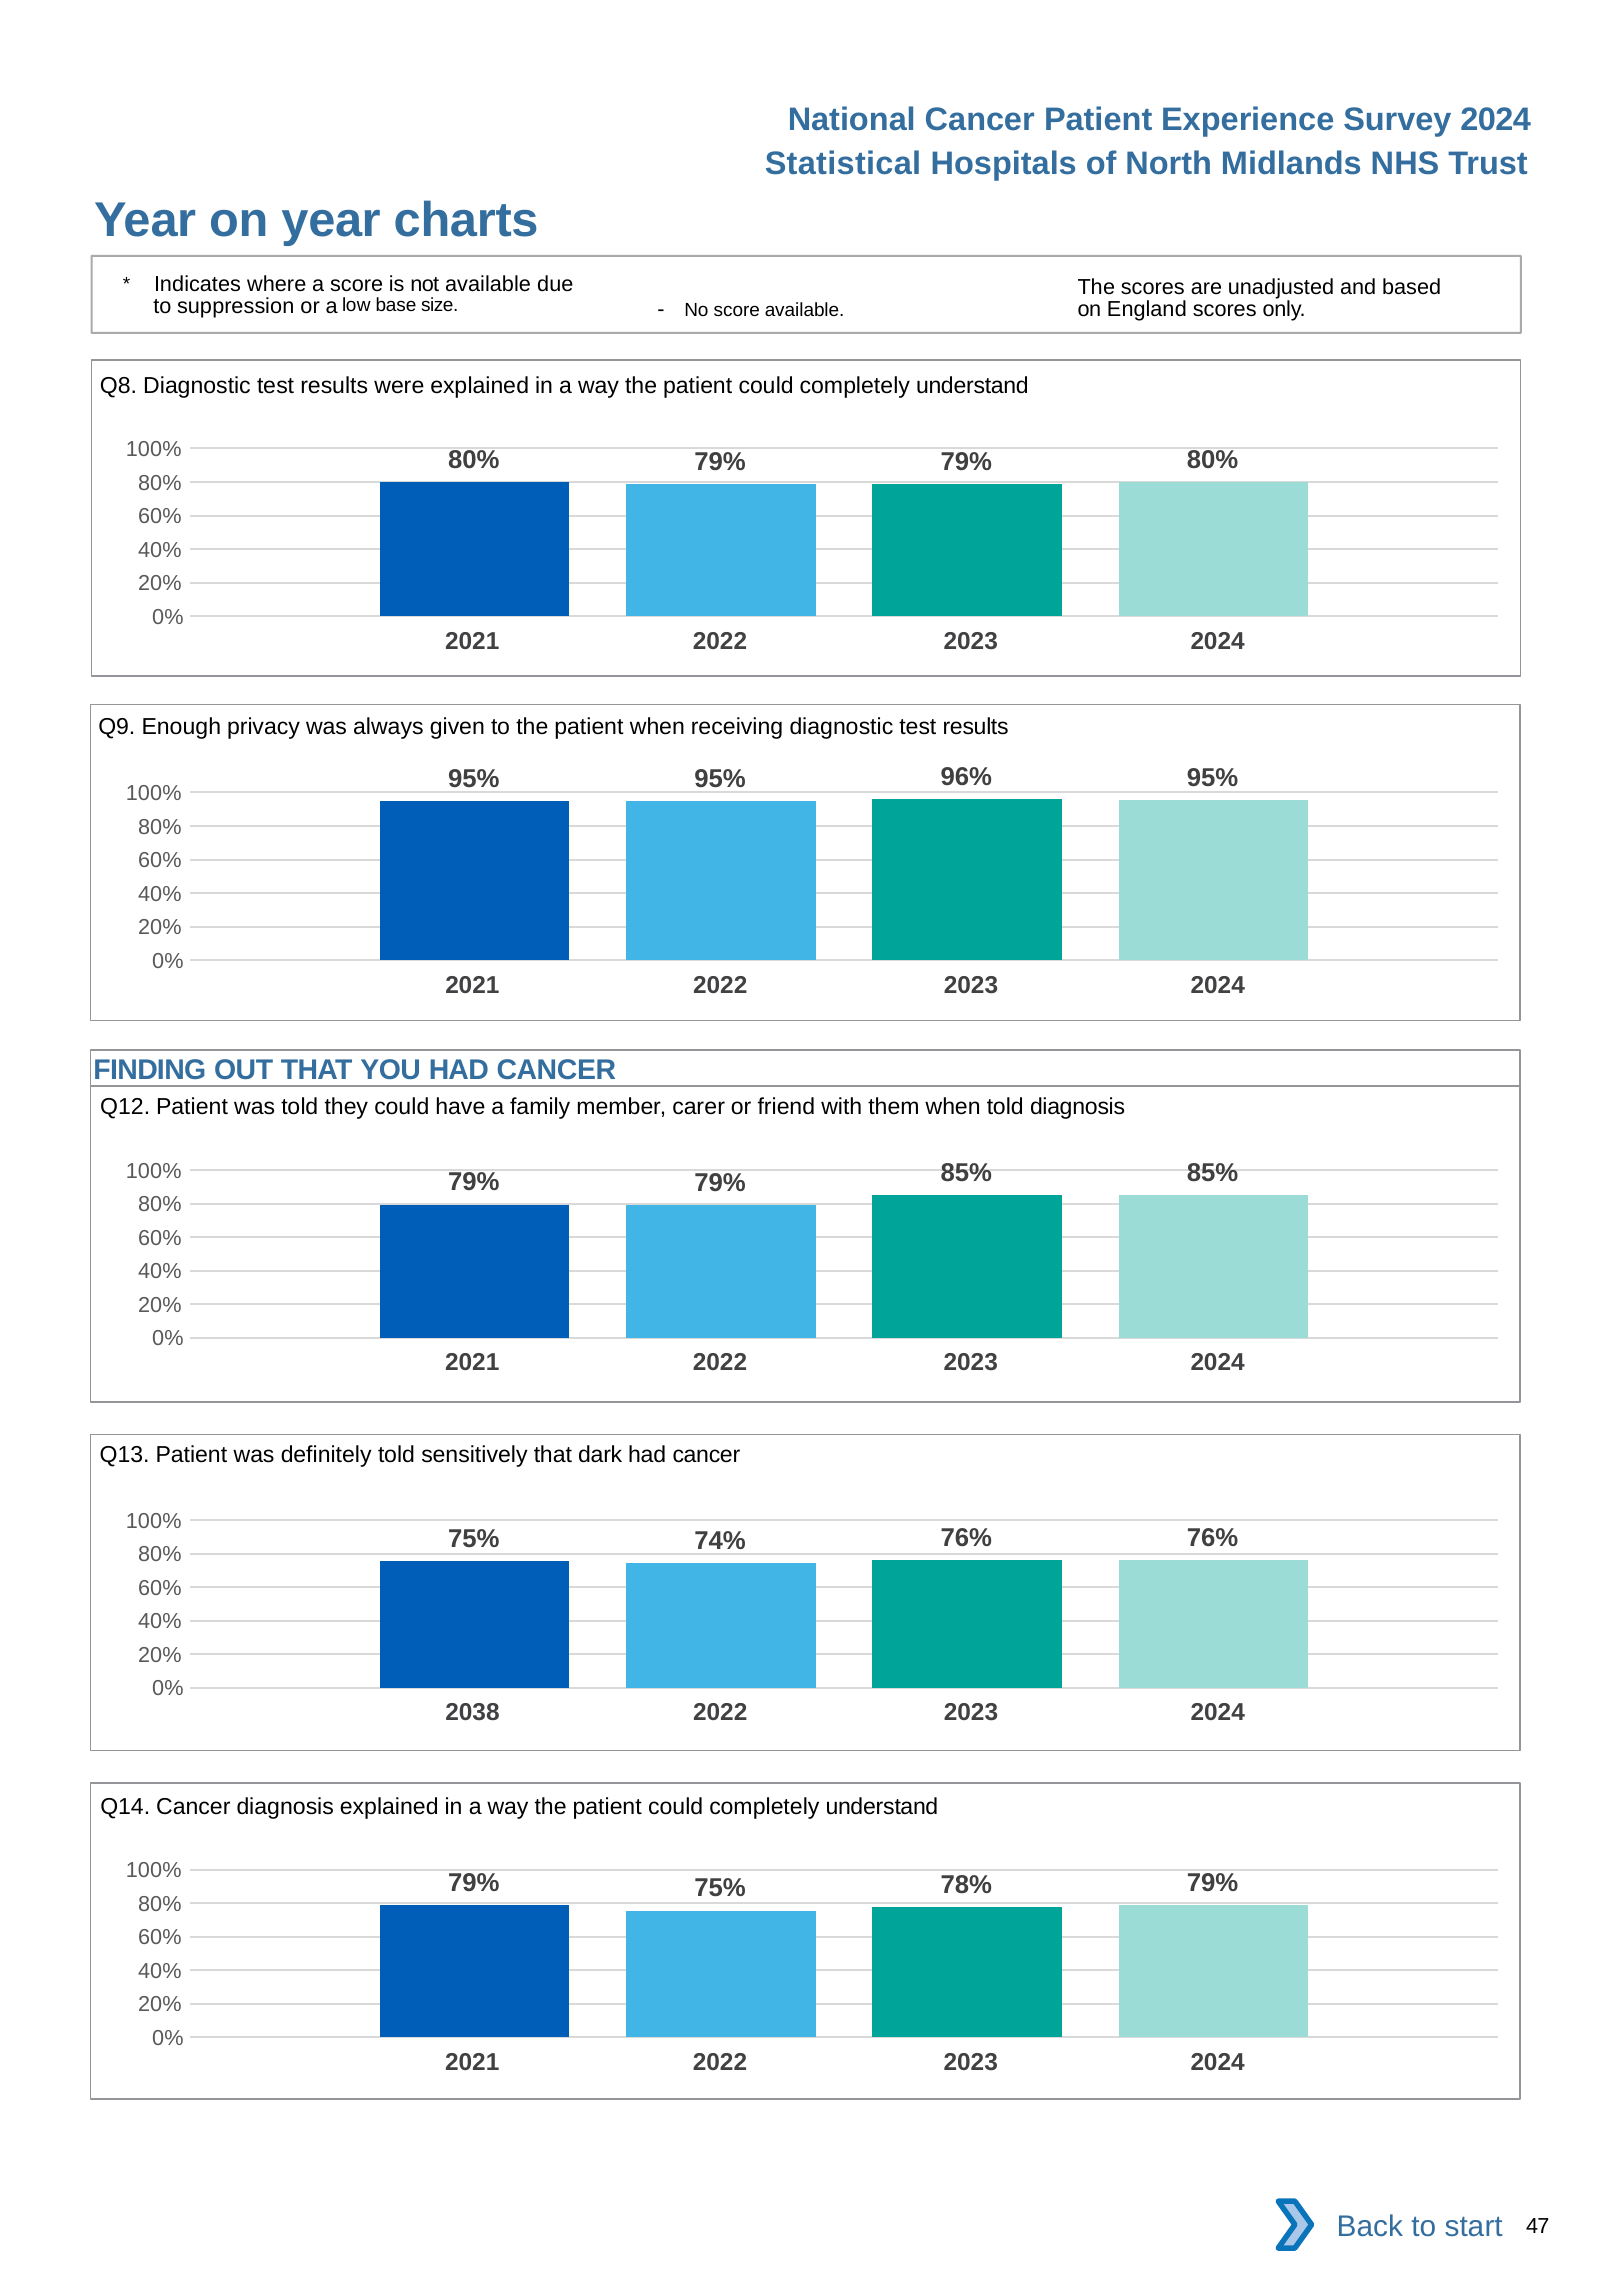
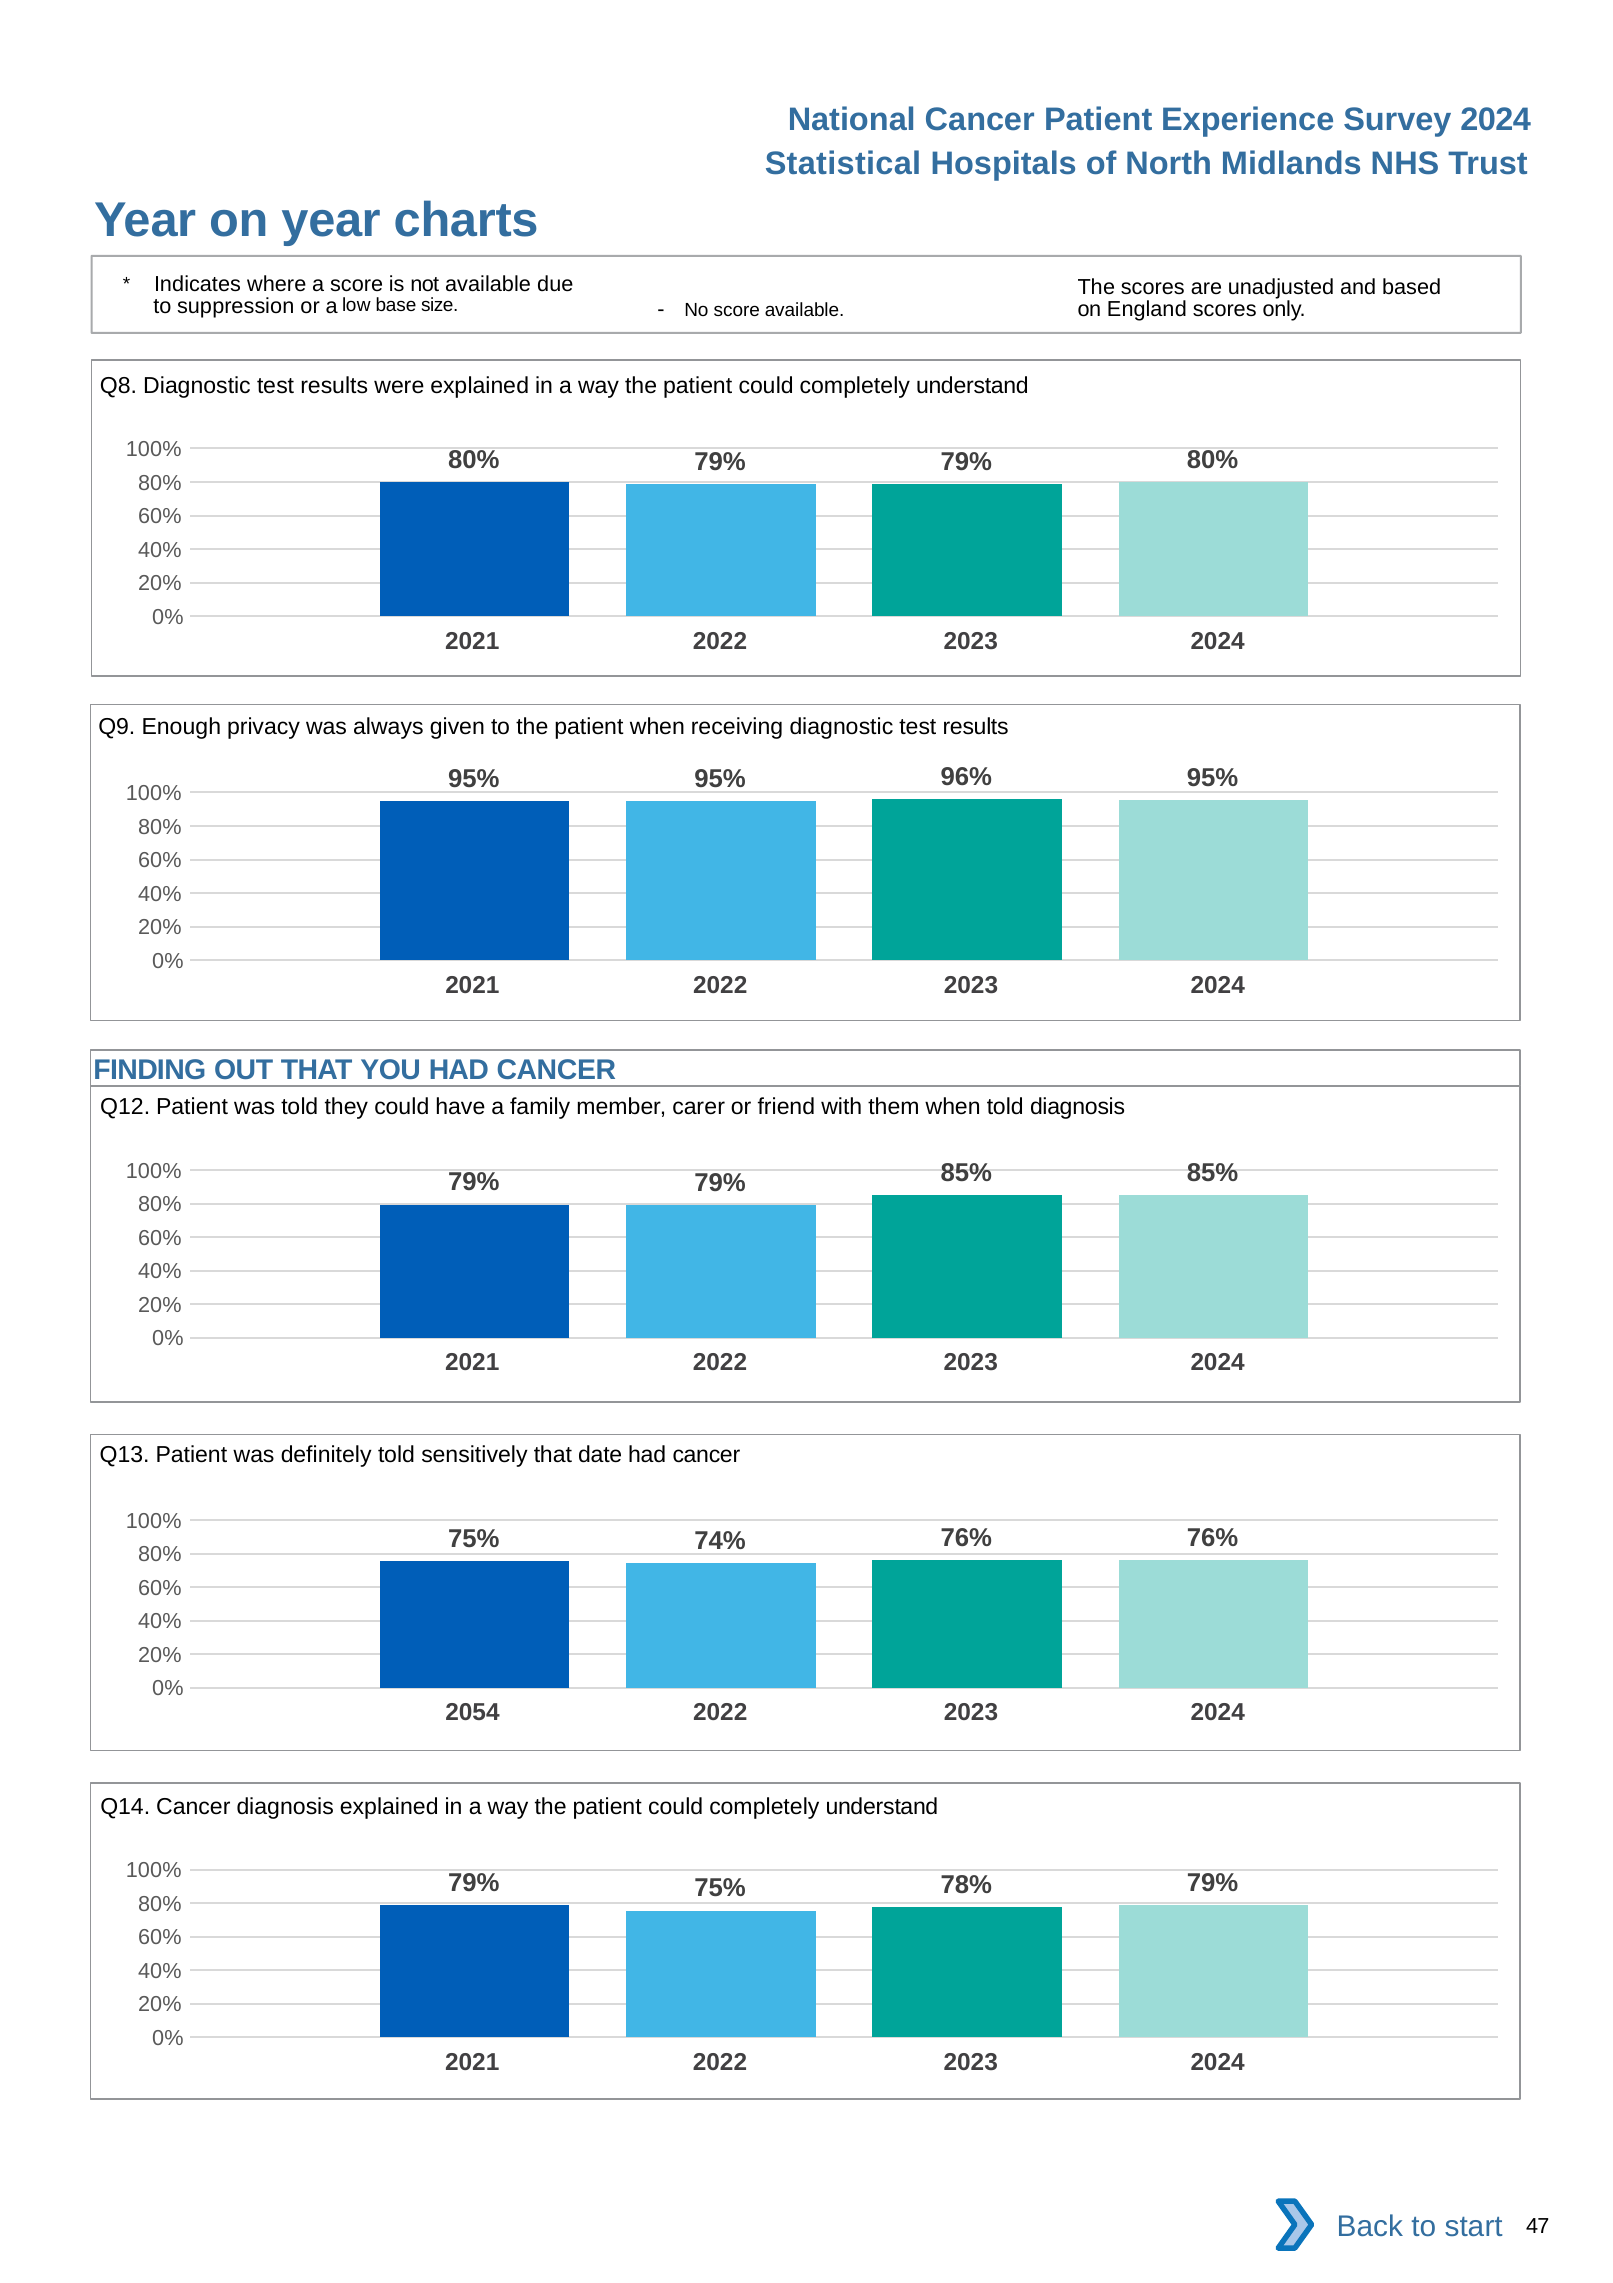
dark: dark -> date (600, 1454)
2038: 2038 -> 2054 (472, 1712)
